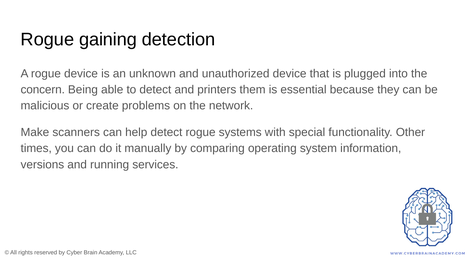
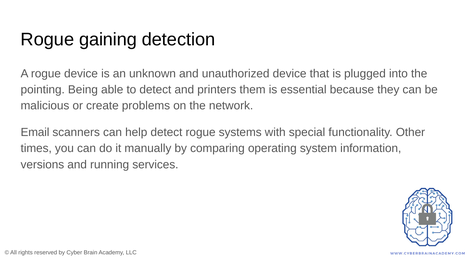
concern: concern -> pointing (43, 90)
Make: Make -> Email (35, 132)
